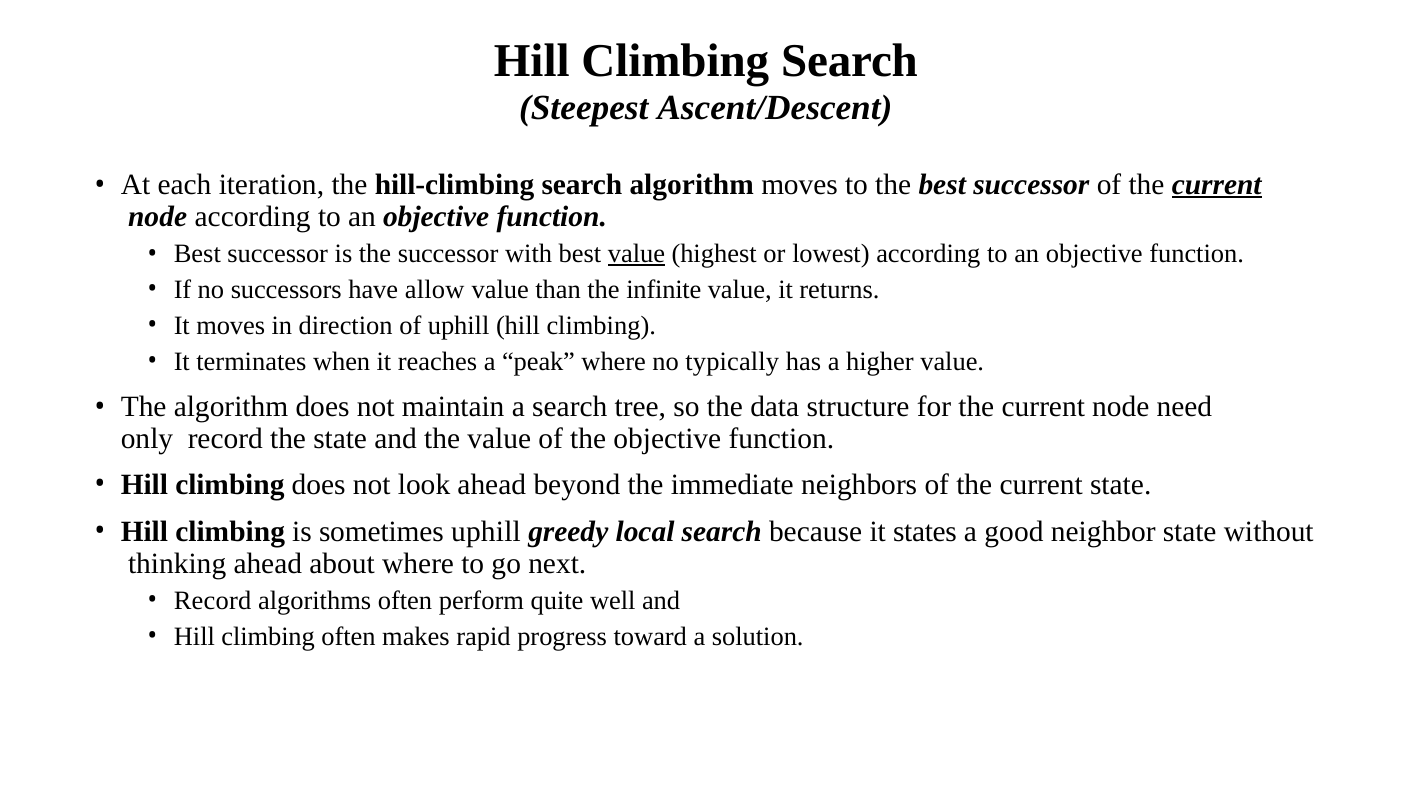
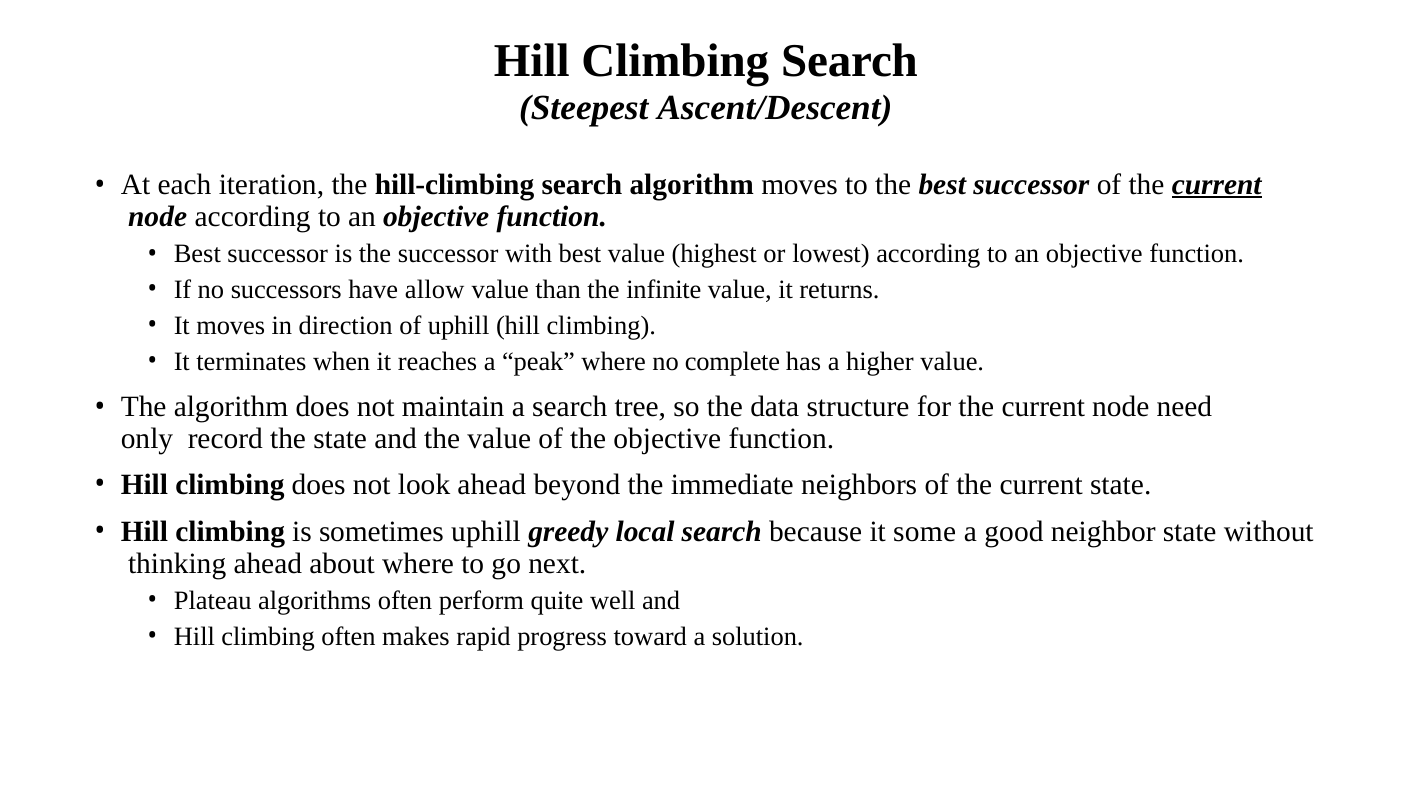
value underline: present -> none (636, 254)
typically: typically -> complete (732, 362)
states: states -> some (925, 532)
Record: Record -> Plateau (213, 600)
